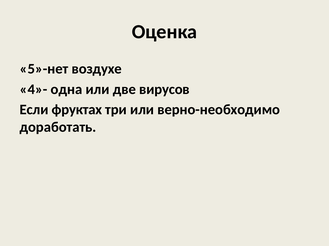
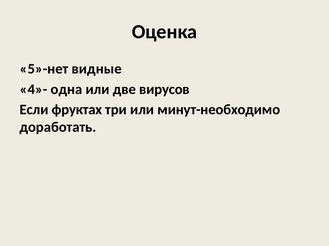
воздухе: воздухе -> видные (97, 69)
верно-необходимо: верно-необходимо -> минут-необходимо (219, 110)
